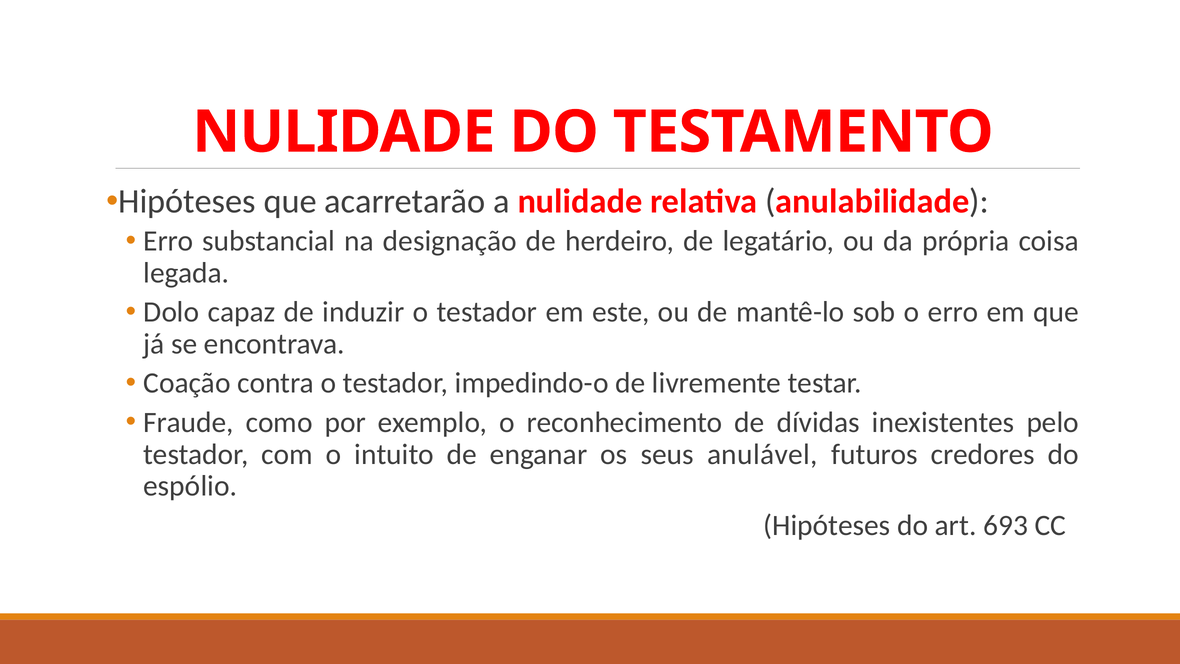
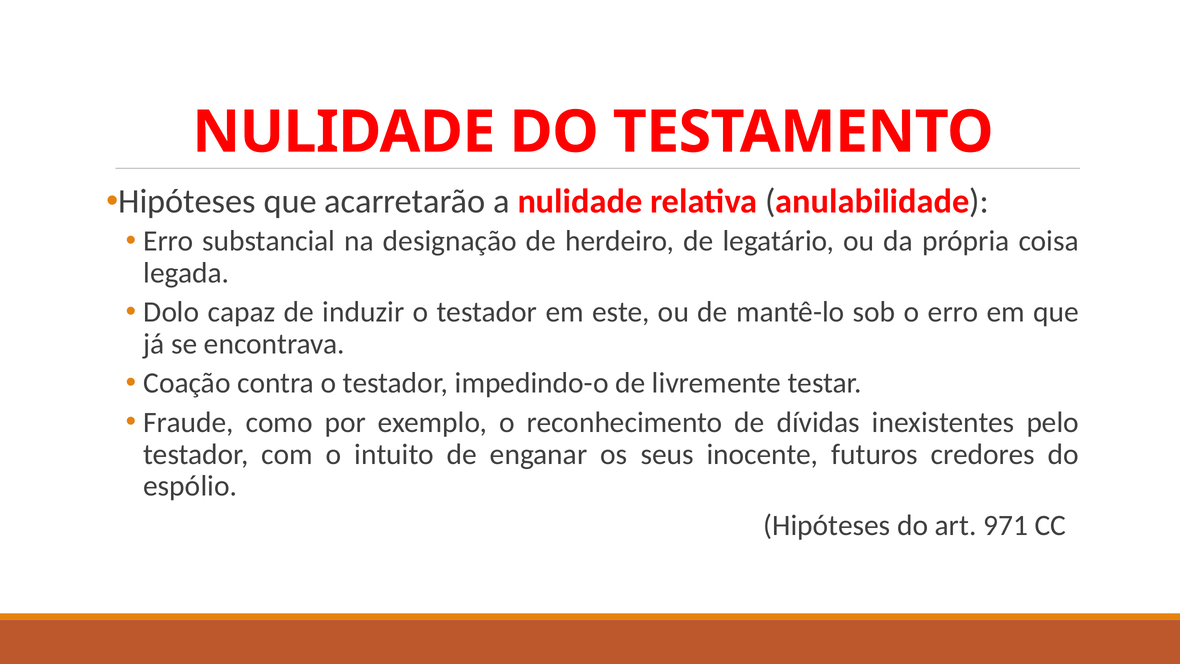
anulável: anulável -> inocente (762, 454)
693: 693 -> 971 (1006, 525)
